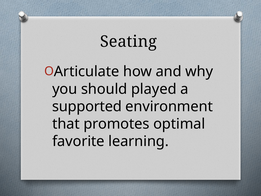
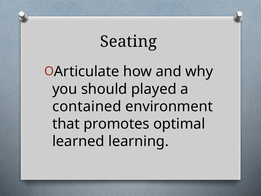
supported: supported -> contained (87, 106)
favorite: favorite -> learned (78, 141)
